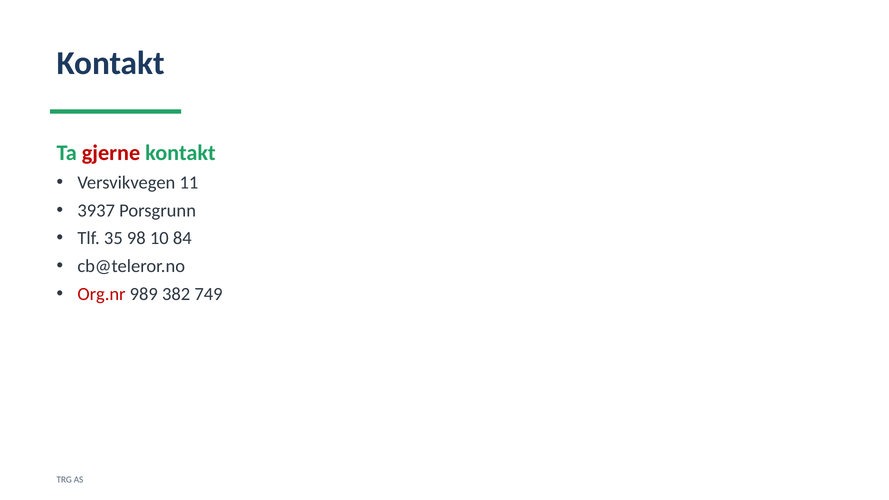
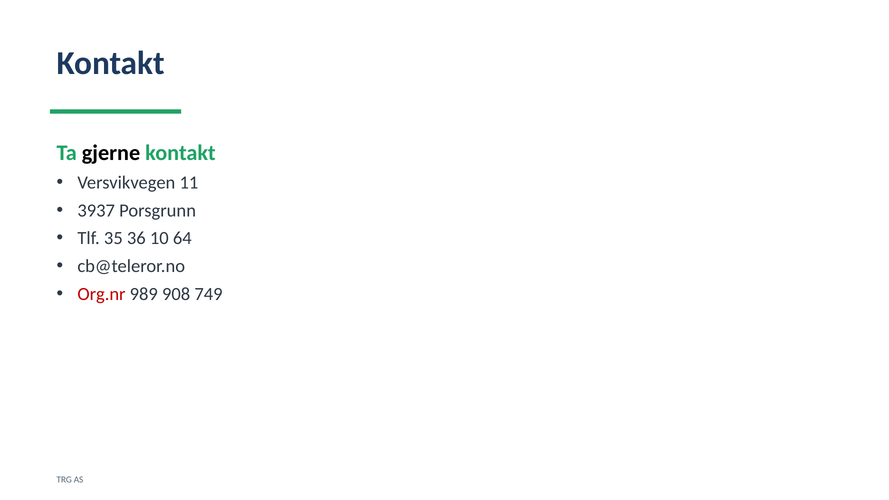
gjerne colour: red -> black (111, 153)
98: 98 -> 36 (136, 238)
84: 84 -> 64 (182, 238)
382: 382 -> 908 (176, 294)
